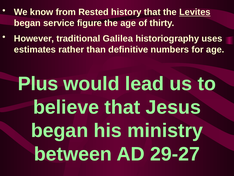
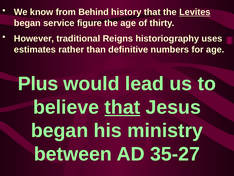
Rested: Rested -> Behind (94, 12)
Galilea: Galilea -> Reigns (118, 38)
that underline: none -> present (122, 107)
29-27: 29-27 -> 35-27 (175, 154)
